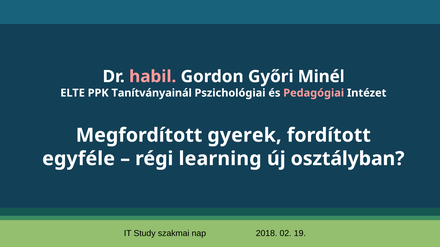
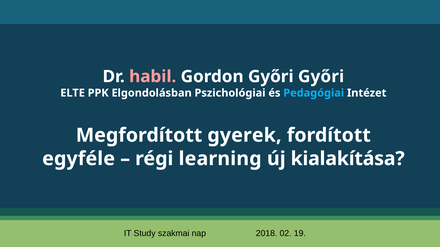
Győri Minél: Minél -> Győri (321, 77)
Tanítványainál: Tanítványainál -> Elgondolásban (152, 93)
Pedagógiai colour: pink -> light blue (314, 93)
osztályban: osztályban -> kialakítása (348, 159)
